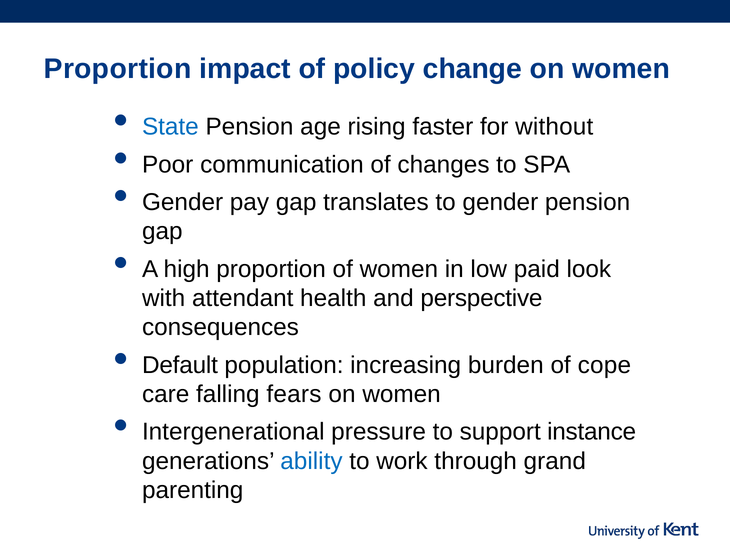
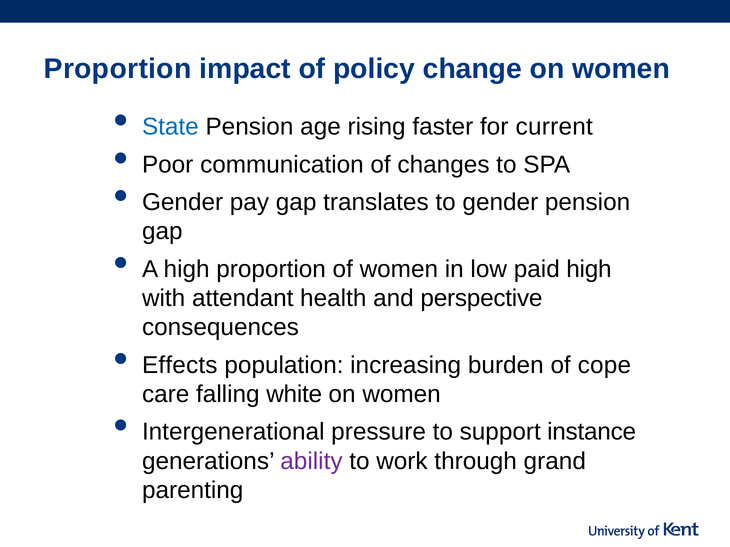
without: without -> current (554, 127)
paid look: look -> high (589, 269)
Default: Default -> Effects (180, 365)
fears: fears -> white (294, 395)
ability colour: blue -> purple (311, 462)
